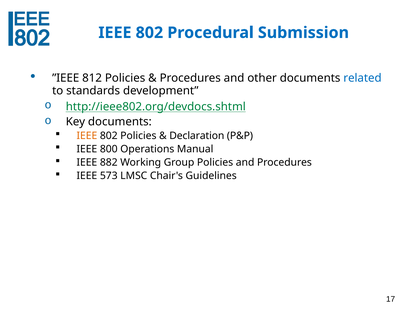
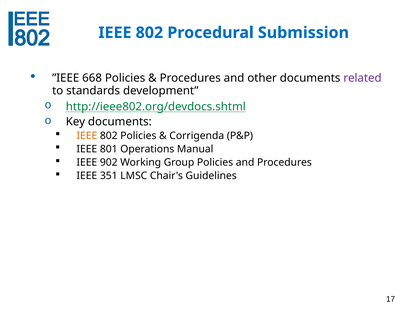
812: 812 -> 668 (92, 78)
related colour: blue -> purple (362, 78)
Declaration: Declaration -> Corrigenda (197, 136)
800: 800 -> 801 (109, 149)
882: 882 -> 902 (109, 163)
573: 573 -> 351 (109, 176)
